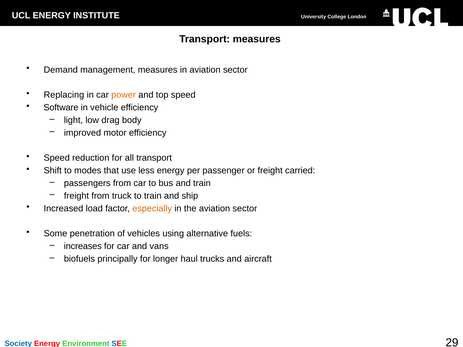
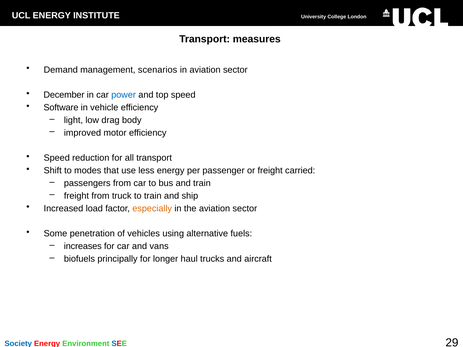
management measures: measures -> scenarios (158, 70)
Replacing: Replacing -> December (64, 95)
power colour: orange -> blue (124, 95)
